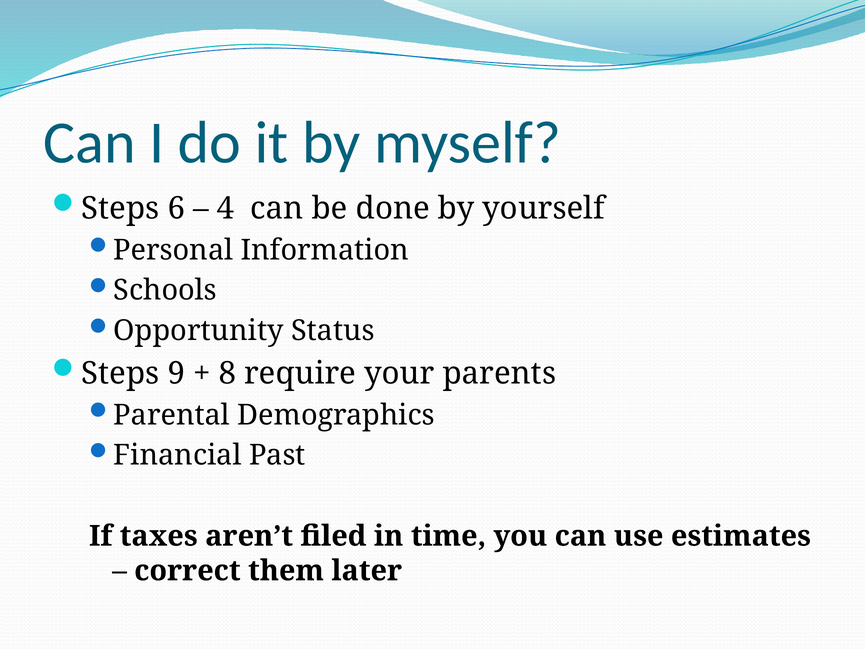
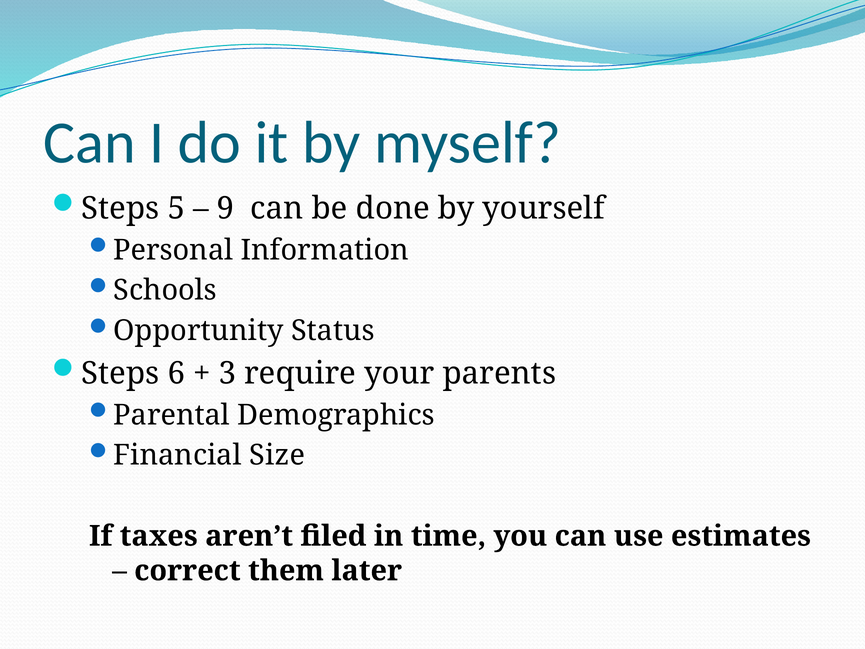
6: 6 -> 5 (176, 208)
4: 4 -> 9 (225, 208)
9: 9 -> 6 (176, 373)
8: 8 -> 3 (227, 373)
Past: Past -> Size (277, 455)
